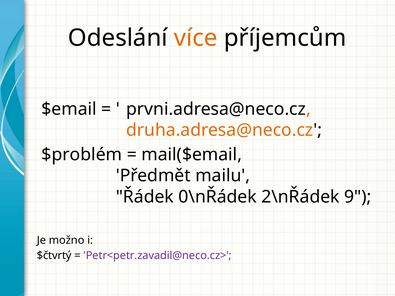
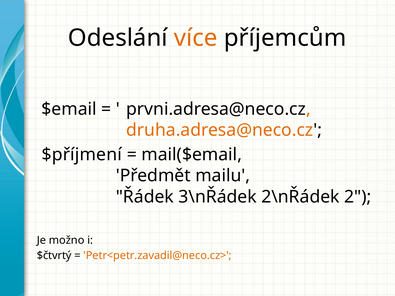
$problém: $problém -> $příjmení (82, 155)
0\nŘádek: 0\nŘádek -> 3\nŘádek (218, 197)
9: 9 -> 2 (358, 197)
Petr<petr.zavadil@neco.cz> colour: purple -> orange (158, 256)
